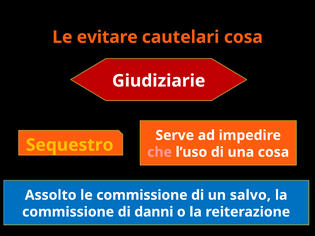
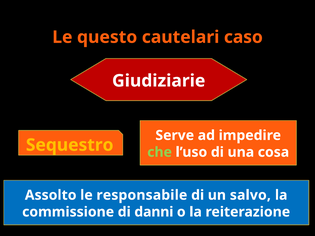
evitare: evitare -> questo (107, 37)
cautelari cosa: cosa -> caso (243, 37)
che colour: pink -> light green (160, 152)
le commissione: commissione -> responsabile (142, 195)
